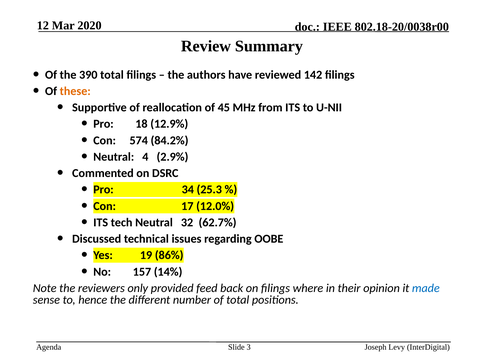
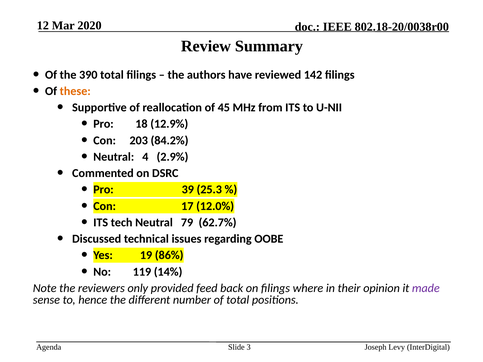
574: 574 -> 203 (139, 140)
34: 34 -> 39 (188, 190)
32: 32 -> 79 (187, 223)
157: 157 -> 119 (142, 272)
made colour: blue -> purple (426, 288)
